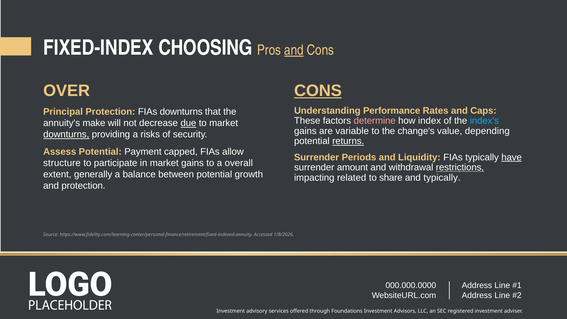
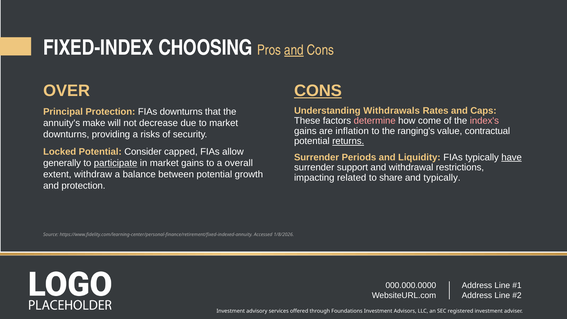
Performance: Performance -> Withdrawals (392, 111)
index: index -> come (430, 121)
index's colour: light blue -> pink (484, 121)
due underline: present -> none (188, 123)
variable: variable -> inflation (352, 131)
change's: change's -> ranging's (416, 131)
depending: depending -> contractual (487, 131)
downturns underline: present -> none (66, 135)
Assess: Assess -> Locked (60, 152)
Payment: Payment -> Consider (143, 152)
structure: structure -> generally (62, 163)
participate underline: none -> present (116, 163)
amount: amount -> support (352, 167)
restrictions underline: present -> none (460, 167)
generally: generally -> withdraw (93, 174)
